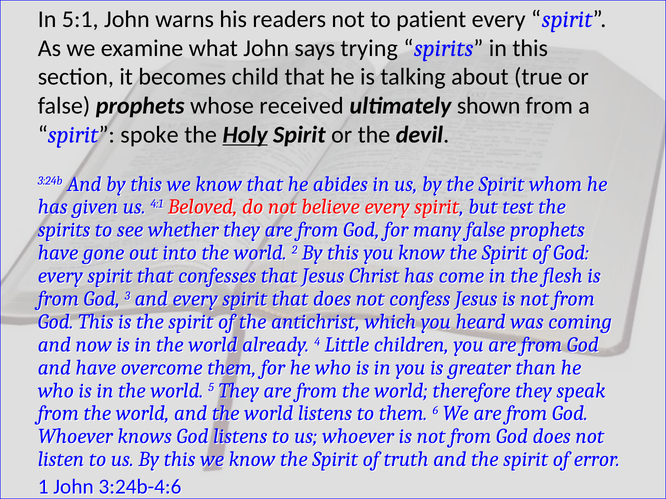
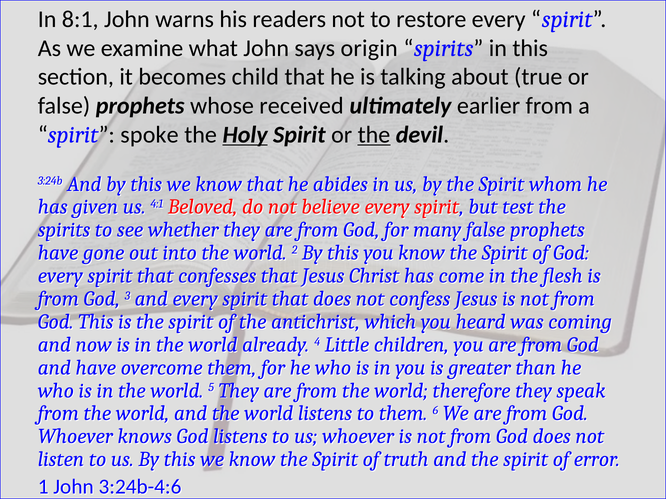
5:1: 5:1 -> 8:1 (80, 19)
patient: patient -> restore (431, 19)
trying: trying -> origin (369, 48)
shown: shown -> earlier (489, 106)
the underline: none -> present (374, 135)
